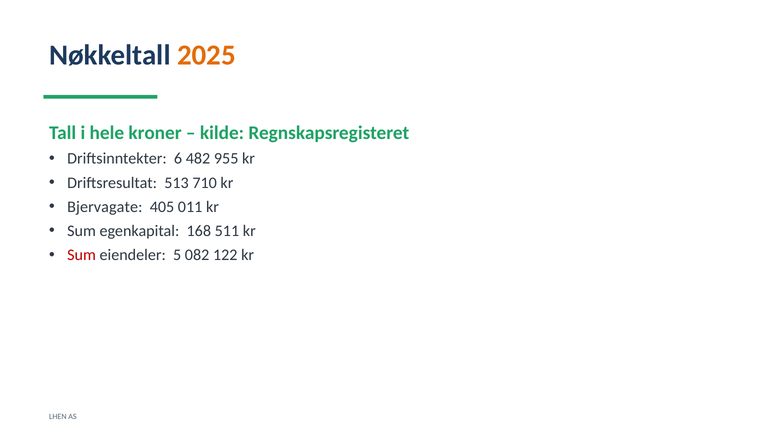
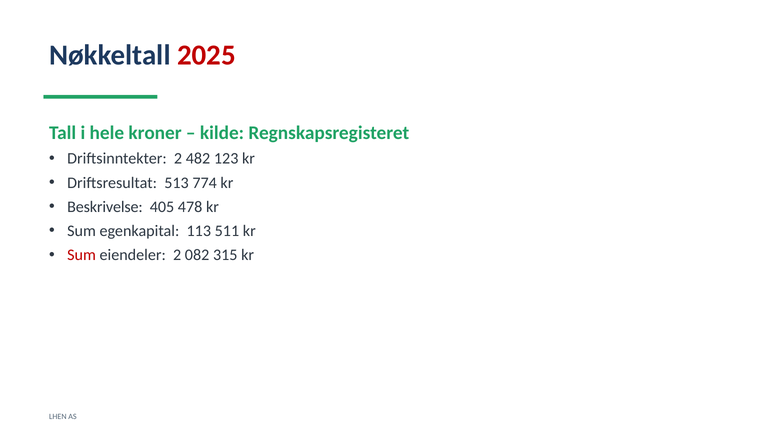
2025 colour: orange -> red (206, 55)
Driftsinntekter 6: 6 -> 2 (178, 159)
955: 955 -> 123 (226, 159)
710: 710 -> 774 (205, 183)
Bjervagate: Bjervagate -> Beskrivelse (105, 207)
011: 011 -> 478 (190, 207)
168: 168 -> 113 (199, 231)
eiendeler 5: 5 -> 2 (177, 255)
122: 122 -> 315 (225, 255)
